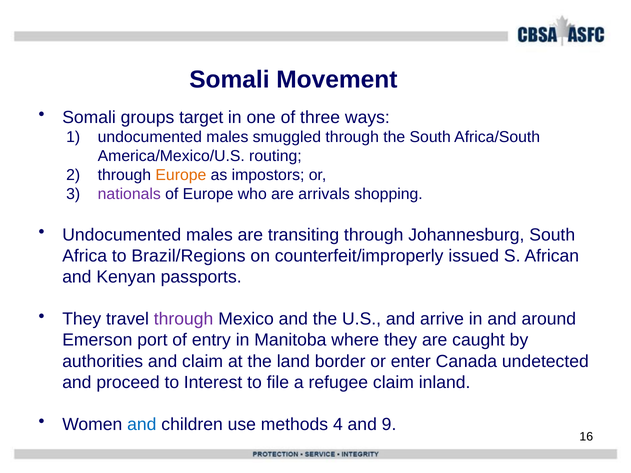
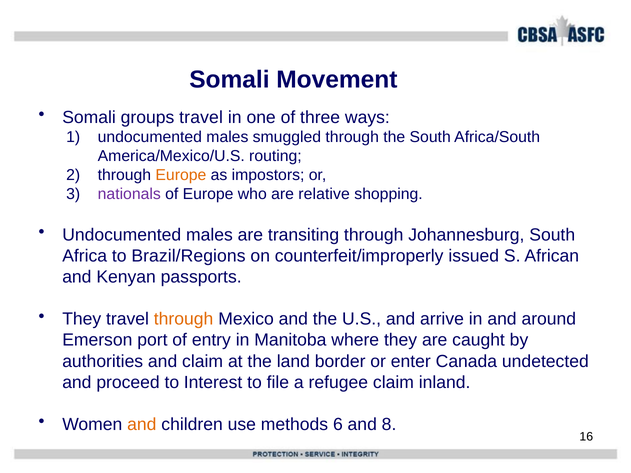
groups target: target -> travel (201, 117)
arrivals: arrivals -> relative (324, 194)
through colour: purple -> orange (184, 319)
and colour: blue -> orange (142, 425)
4: 4 -> 6 (338, 425)
9: 9 -> 8 (389, 425)
